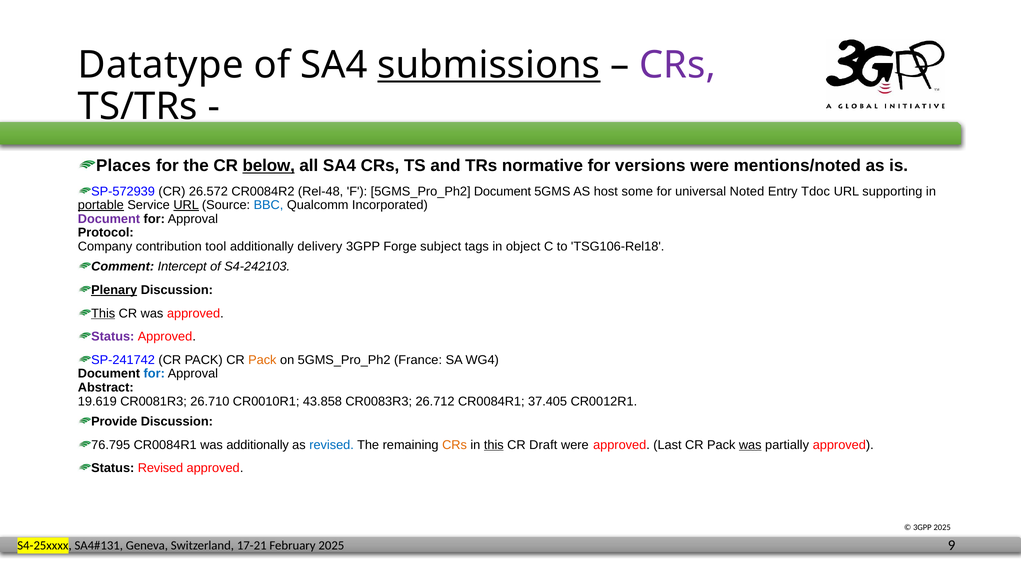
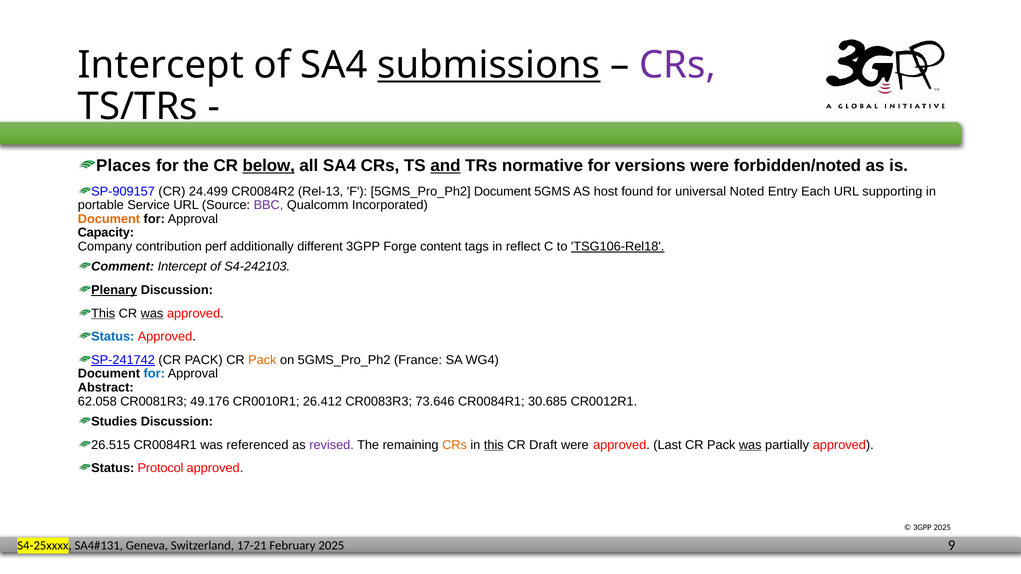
Datatype: Datatype -> Intercept (161, 65)
and underline: none -> present (445, 166)
mentions/noted: mentions/noted -> forbidden/noted (797, 166)
SP-572939: SP-572939 -> SP-909157 (123, 191)
26.572: 26.572 -> 24.499 (208, 191)
Rel-48: Rel-48 -> Rel-13 (321, 191)
some: some -> found (637, 191)
Tdoc: Tdoc -> Each (816, 191)
portable underline: present -> none (101, 205)
URL underline: present -> none (186, 205)
BBC colour: blue -> purple (268, 205)
Document colour: purple -> orange (109, 219)
Protocol: Protocol -> Capacity (106, 233)
tool: tool -> perf (216, 247)
delivery: delivery -> different (320, 247)
subject: subject -> content (441, 247)
object: object -> reflect (523, 247)
TSG106-Rel18 underline: none -> present (618, 247)
was underline: none -> present (152, 313)
Status colour: purple -> blue (113, 337)
SP-241742 underline: none -> present (123, 360)
19.619: 19.619 -> 62.058 (97, 402)
26.710: 26.710 -> 49.176 (210, 402)
43.858: 43.858 -> 26.412 (322, 402)
26.712: 26.712 -> 73.646 (435, 402)
37.405: 37.405 -> 30.685 (548, 402)
Provide: Provide -> Studies (114, 422)
76.795: 76.795 -> 26.515 (111, 445)
was additionally: additionally -> referenced (257, 445)
revised colour: blue -> purple (332, 445)
Status Revised: Revised -> Protocol (160, 468)
